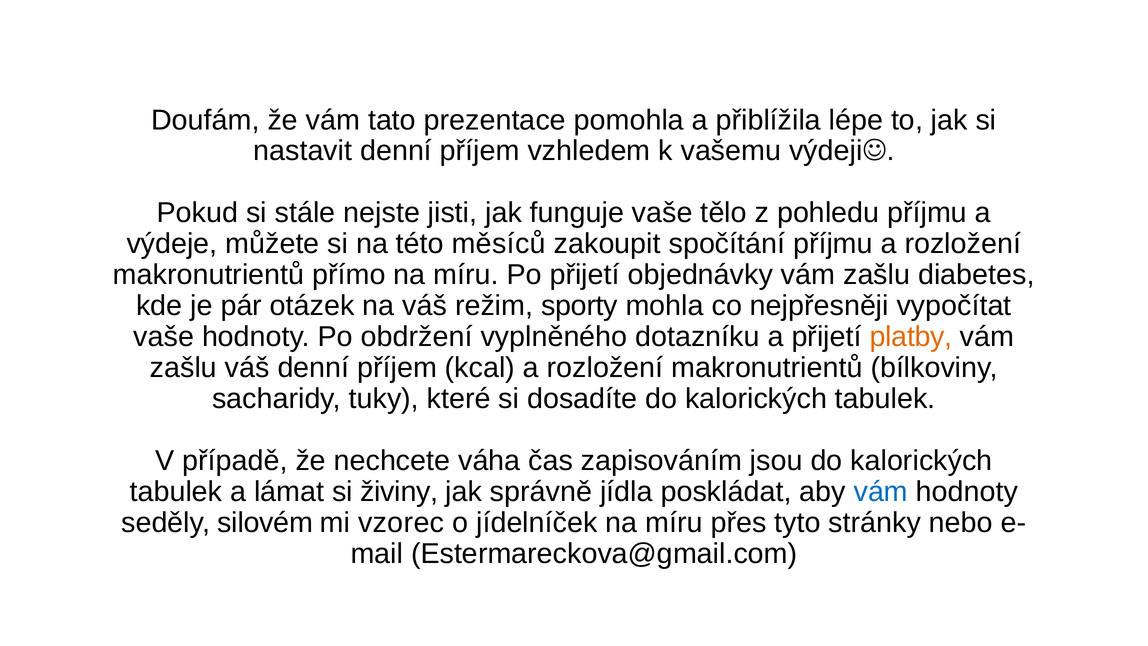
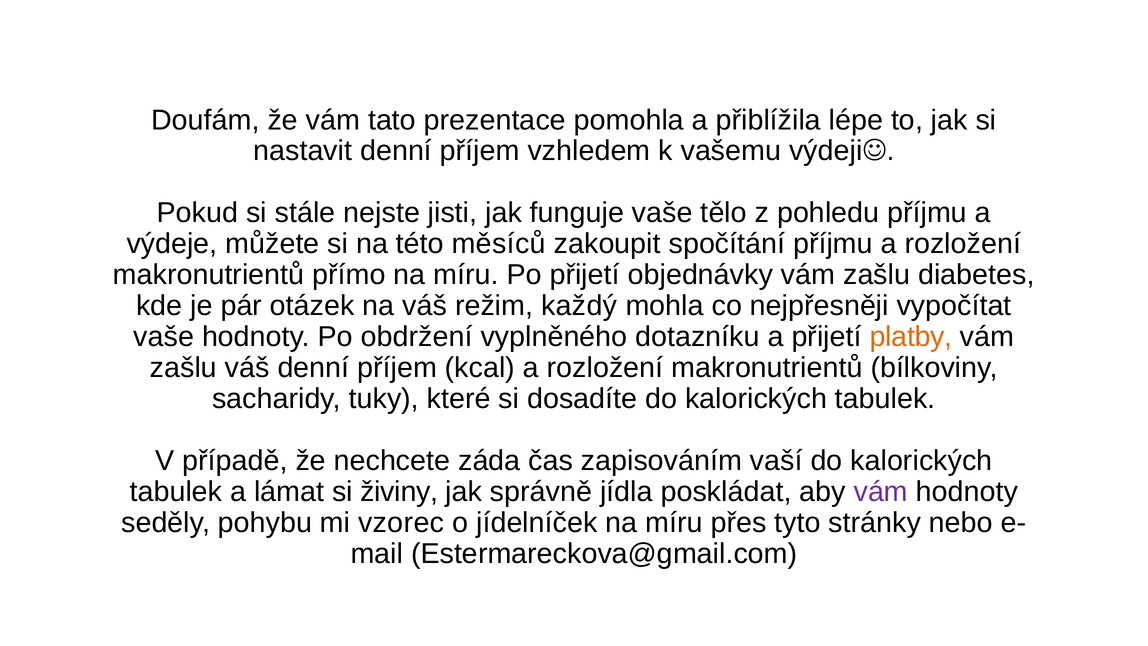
sporty: sporty -> každý (579, 306)
váha: váha -> záda (489, 461)
jsou: jsou -> vaší (776, 461)
vám colour: blue -> purple (881, 492)
silovém: silovém -> pohybu (265, 523)
